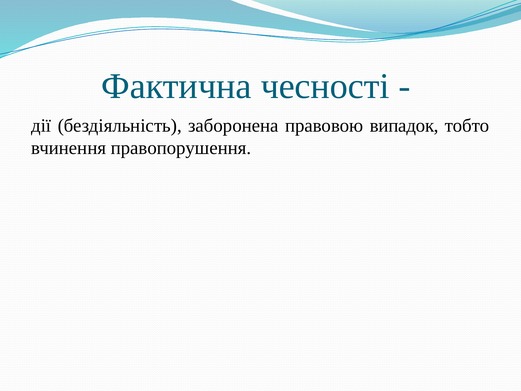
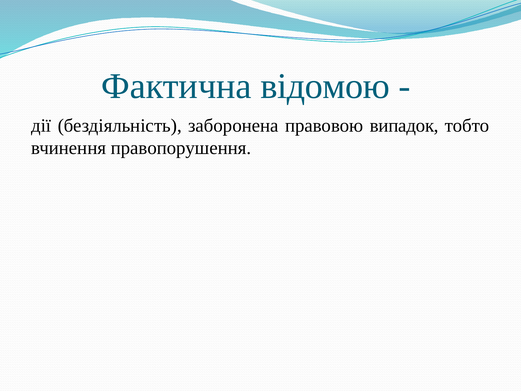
чесності: чесності -> відомою (325, 86)
